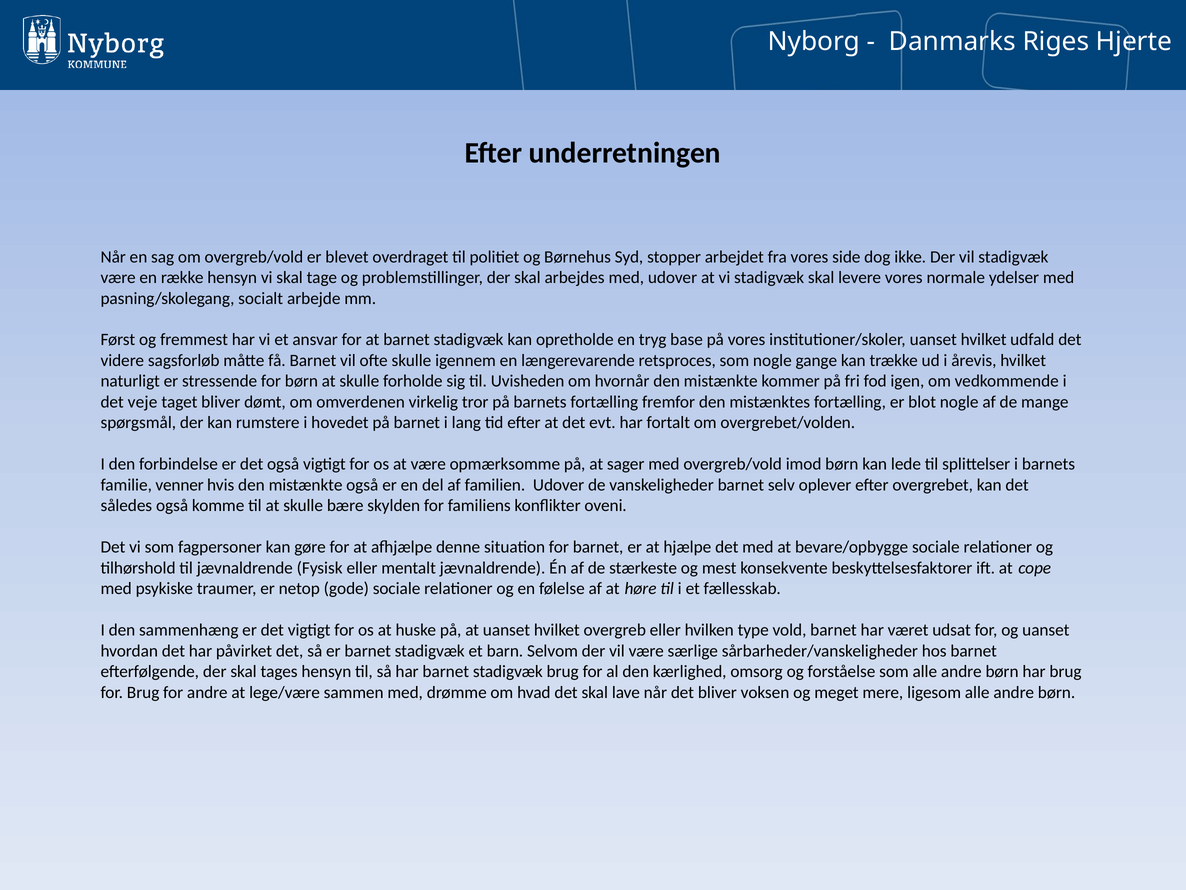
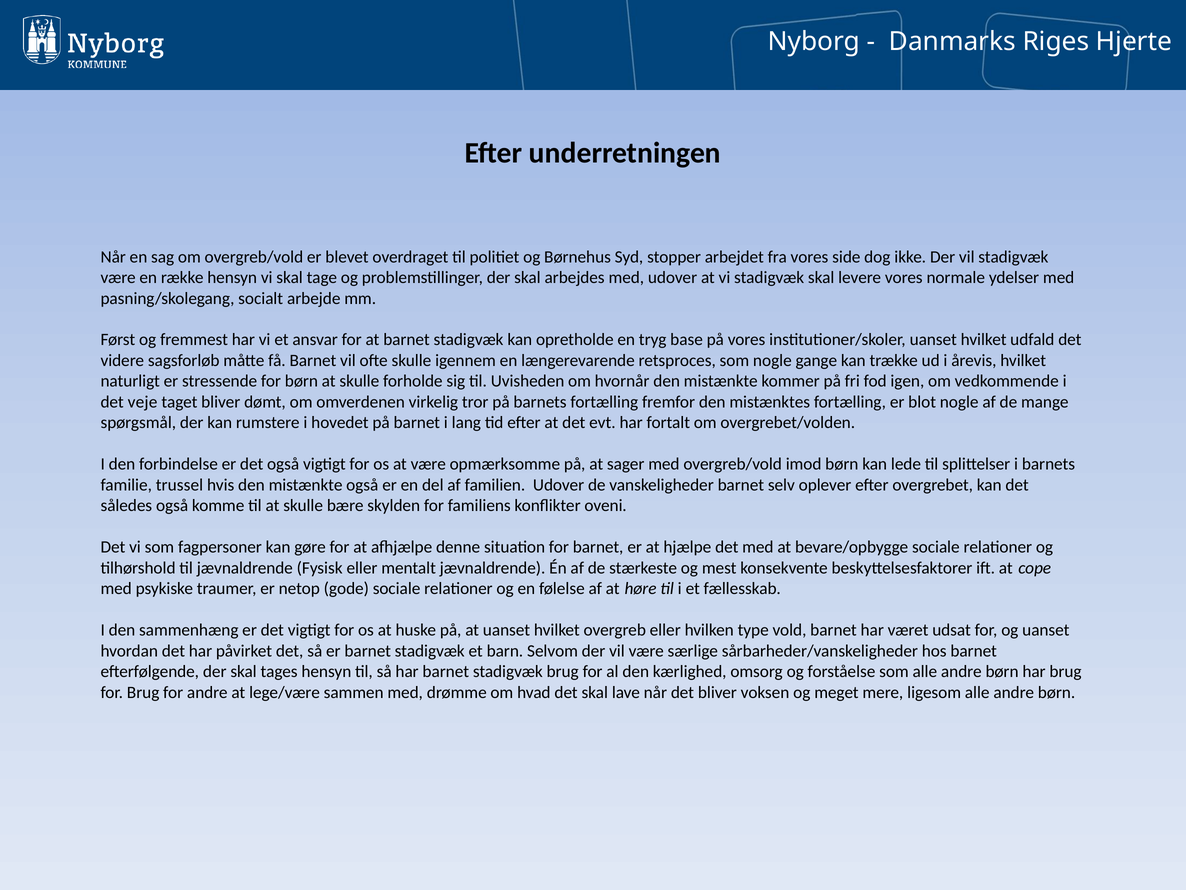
venner: venner -> trussel (179, 485)
